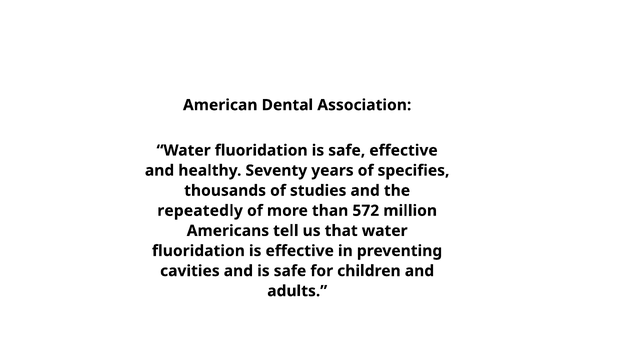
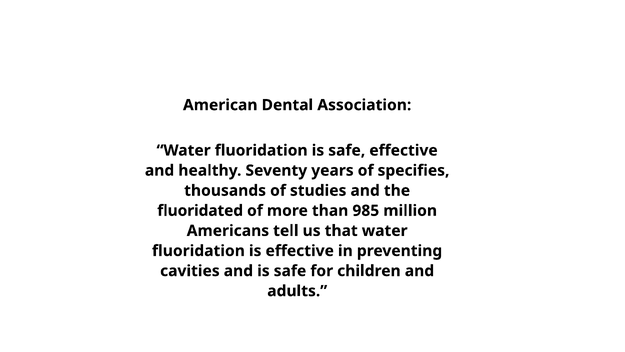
repeatedly: repeatedly -> fluoridated (200, 210)
572: 572 -> 985 (366, 210)
